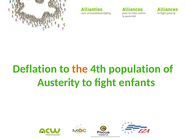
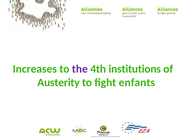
Deflation: Deflation -> Increases (35, 69)
the colour: orange -> purple (80, 69)
population: population -> institutions (135, 69)
